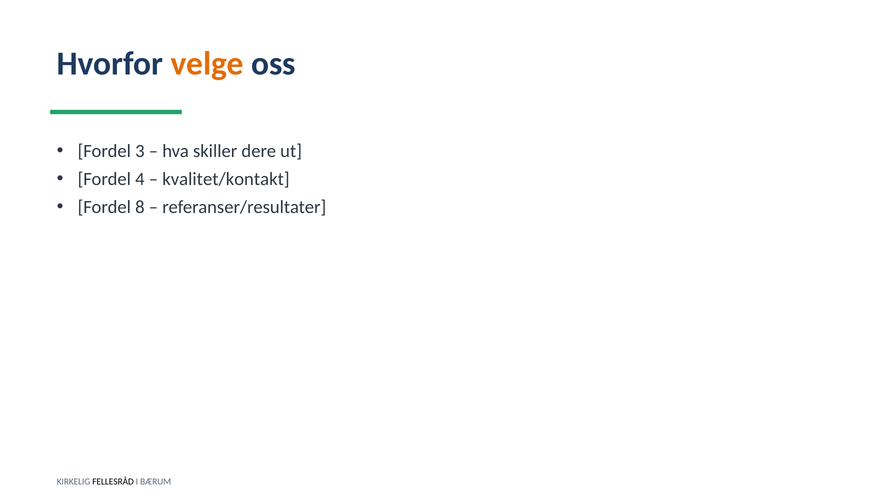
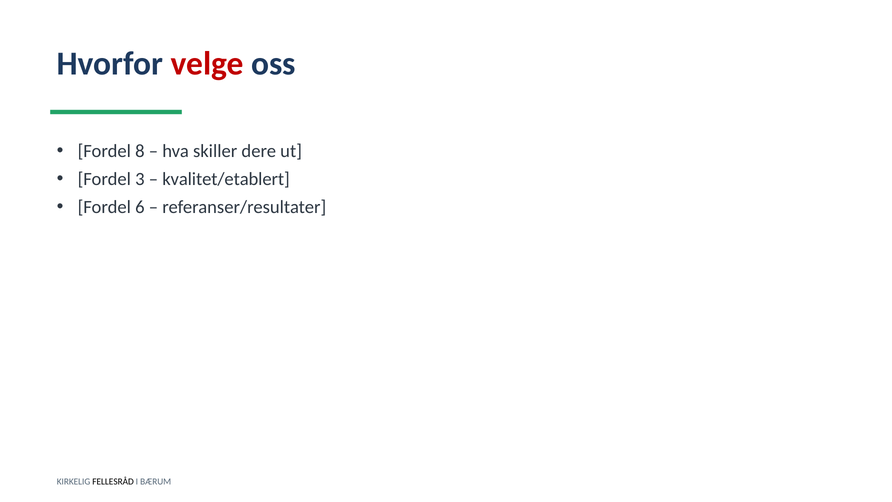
velge colour: orange -> red (207, 64)
3: 3 -> 8 (140, 151)
4: 4 -> 3 (140, 179)
kvalitet/kontakt: kvalitet/kontakt -> kvalitet/etablert (226, 179)
8: 8 -> 6 (140, 207)
